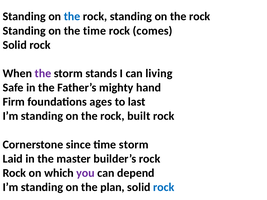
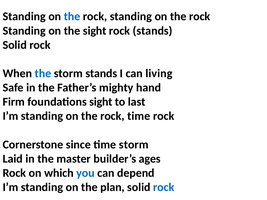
the time: time -> sight (95, 31)
rock comes: comes -> stands (153, 31)
the colour: purple -> blue (43, 73)
foundations ages: ages -> sight (101, 102)
rock built: built -> time (139, 116)
builder’s rock: rock -> ages (150, 159)
you colour: purple -> blue (86, 173)
